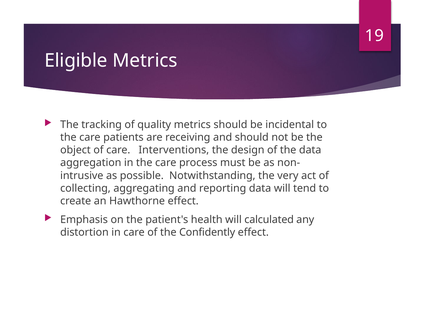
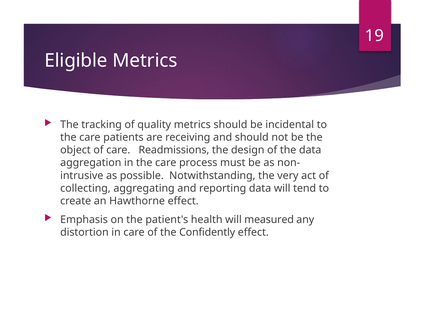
Interventions: Interventions -> Readmissions (174, 150)
calculated: calculated -> measured (269, 220)
